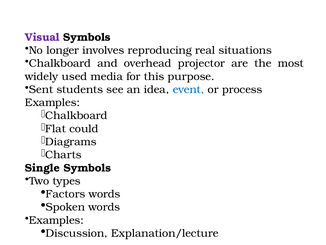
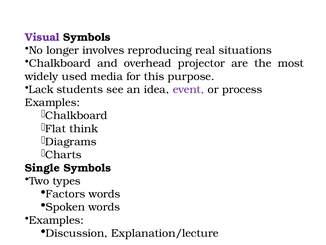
Sent: Sent -> Lack (41, 89)
event colour: blue -> purple (189, 89)
could: could -> think (84, 128)
